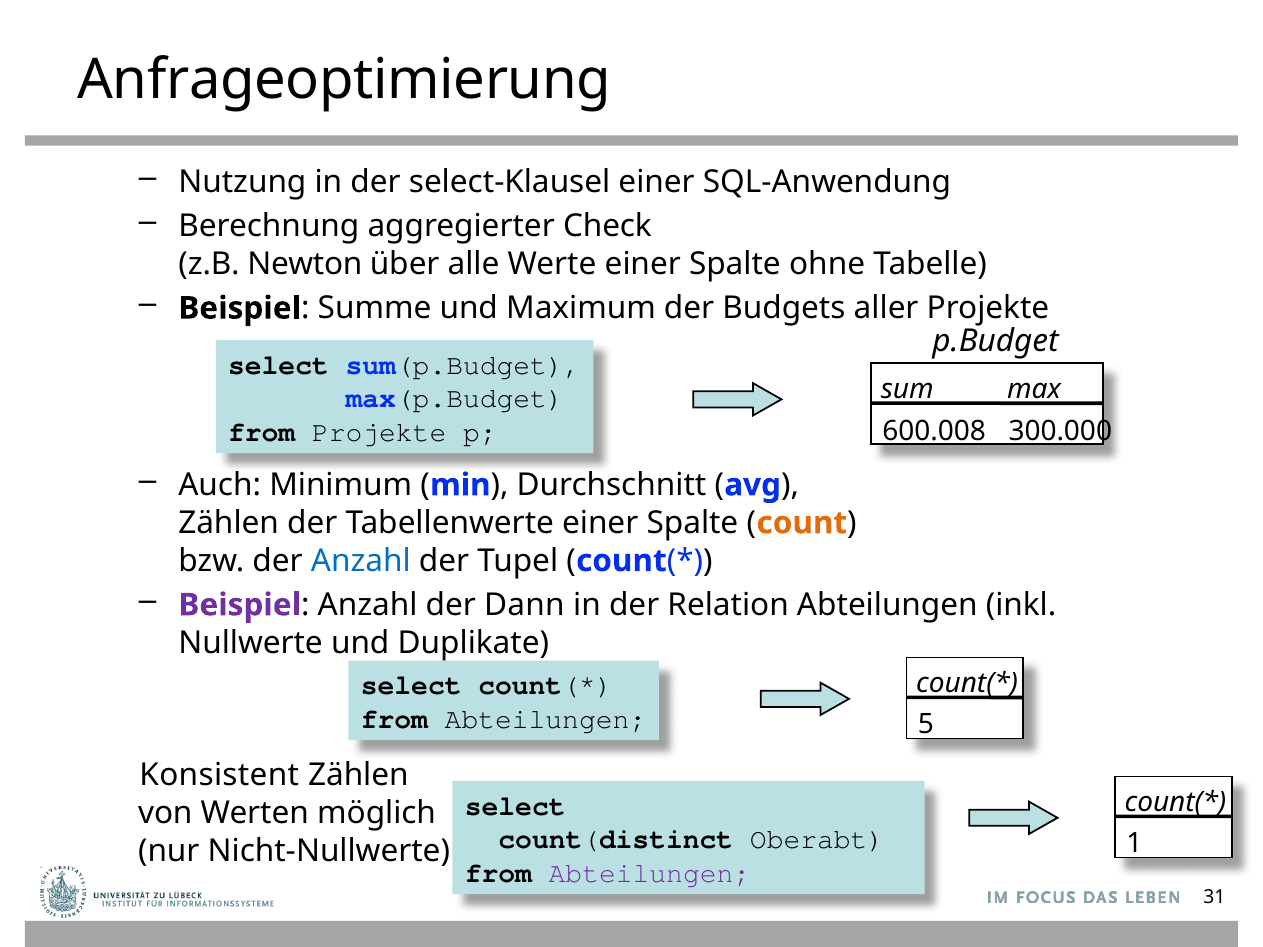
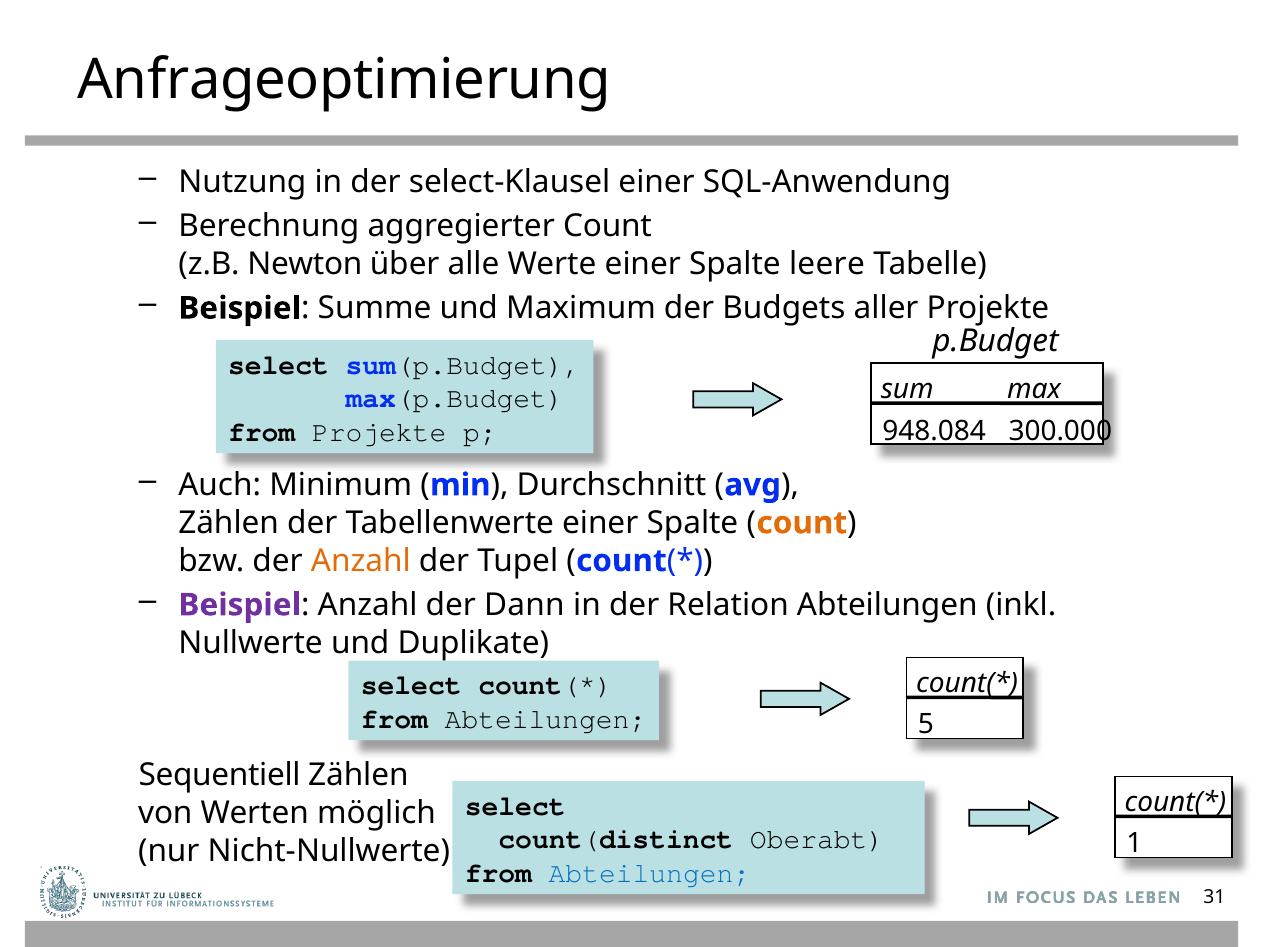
aggregierter Check: Check -> Count (607, 226)
ohne: ohne -> leere (827, 264)
600.008: 600.008 -> 948.084 (934, 431)
Anzahl colour: blue -> orange (361, 561)
Konsistent: Konsistent -> Sequentiell (220, 776)
Abteilungen colour: purple -> blue (649, 873)
